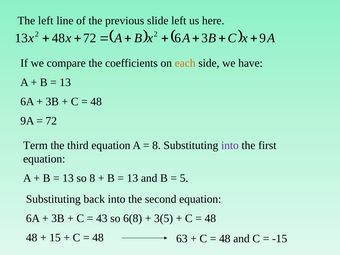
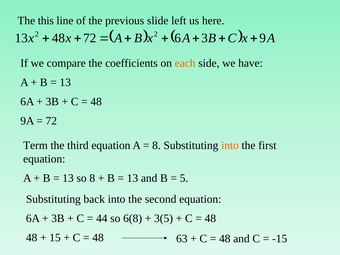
The left: left -> this (46, 21)
into colour: purple -> orange (230, 145)
43: 43 -> 44 (102, 218)
